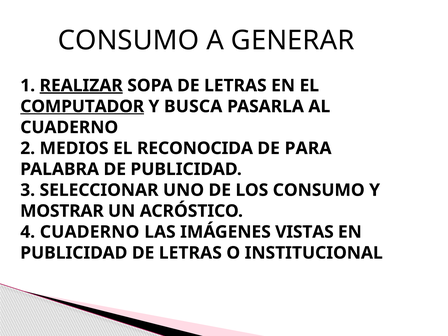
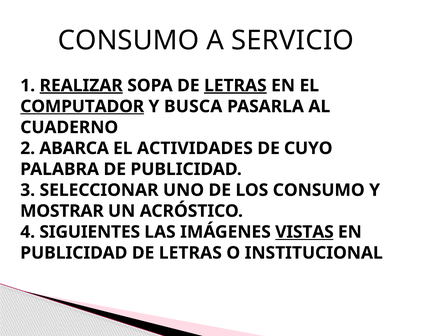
GENERAR: GENERAR -> SERVICIO (293, 40)
LETRAS underline: none -> present (235, 86)
MEDIOS: MEDIOS -> ABARCA (74, 148)
RECONOCIDA: RECONOCIDA -> ACTIVIDADES (195, 148)
PARA: PARA -> CUYO (308, 148)
4 CUADERNO: CUADERNO -> SIGUIENTES (90, 232)
VISTAS underline: none -> present (304, 232)
